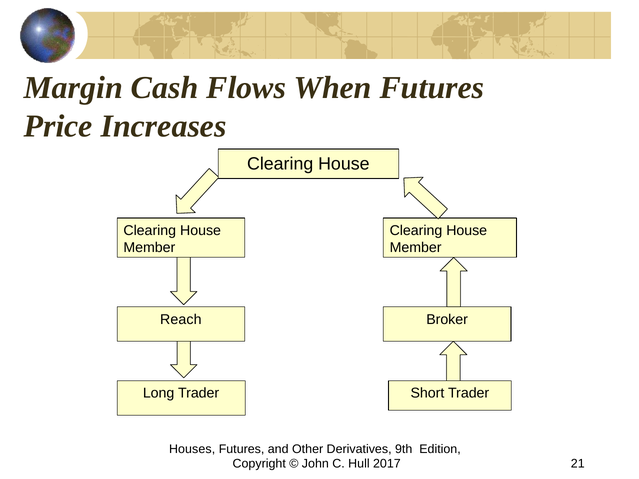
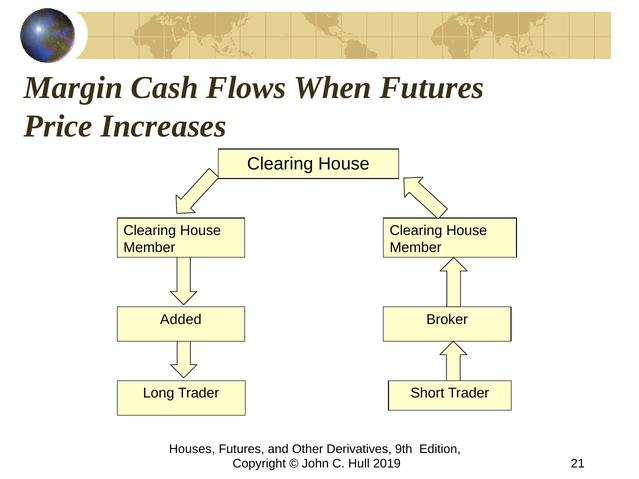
Reach: Reach -> Added (181, 319)
2017: 2017 -> 2019 (387, 464)
